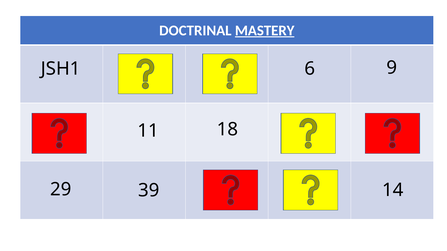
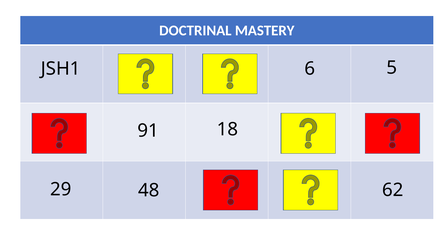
MASTERY underline: present -> none (265, 31)
9: 9 -> 5 (392, 68)
11: 11 -> 91 (148, 131)
39: 39 -> 48 (149, 191)
14: 14 -> 62 (393, 190)
